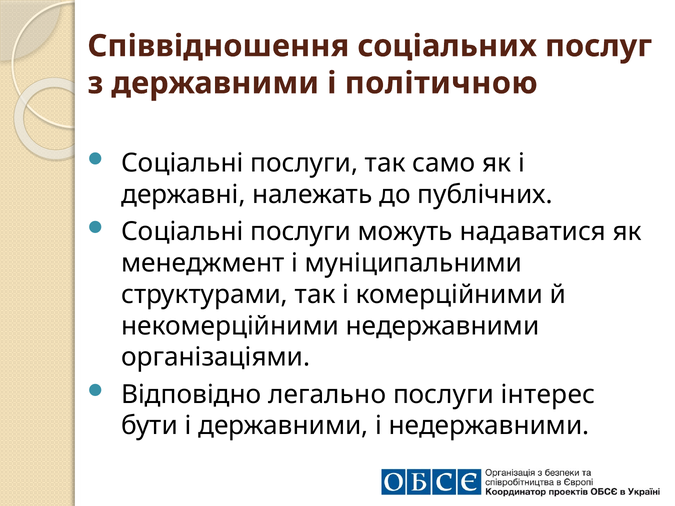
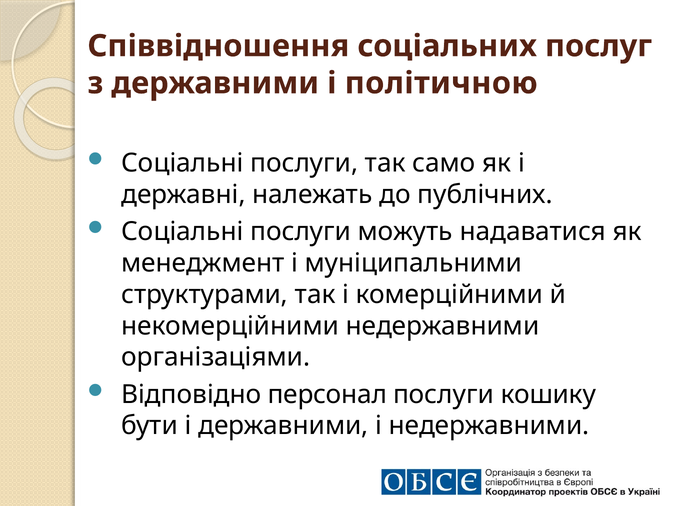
легально: легально -> персонал (327, 395)
інтерес: інтерес -> кошику (548, 395)
